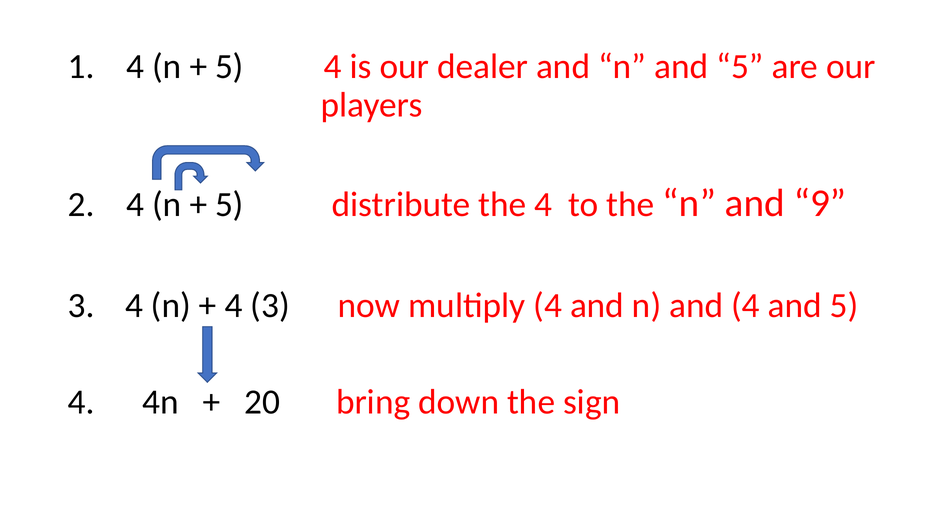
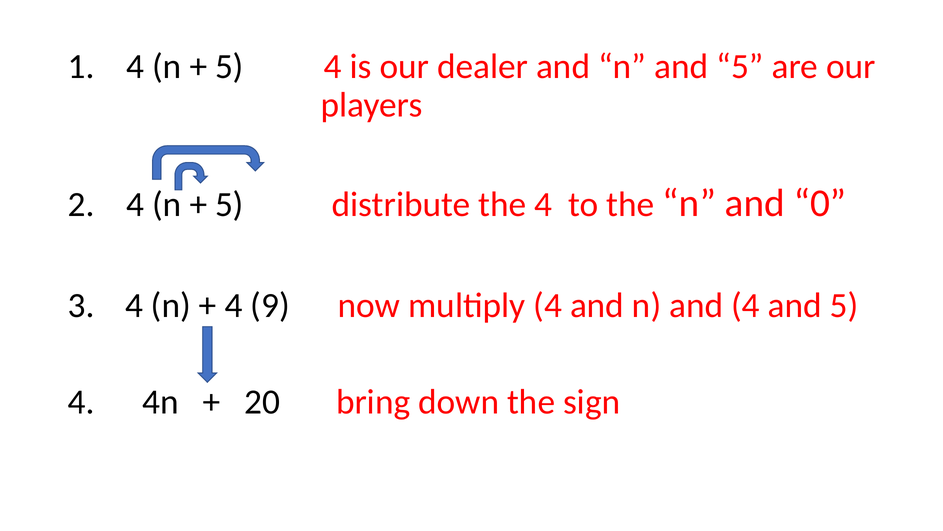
9: 9 -> 0 (820, 203)
4 3: 3 -> 9 (270, 305)
